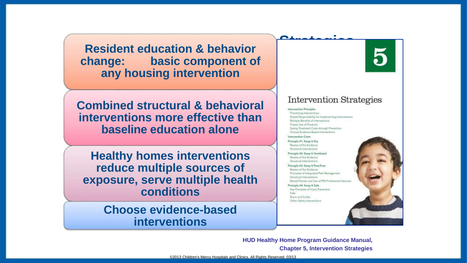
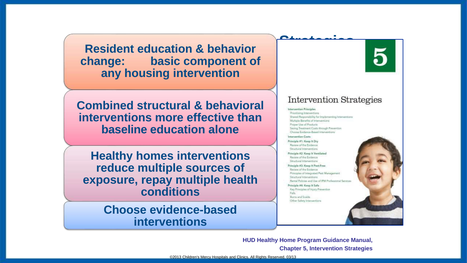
serve: serve -> repay (157, 180)
